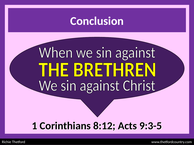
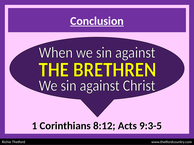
Conclusion underline: none -> present (97, 21)
